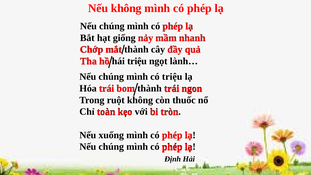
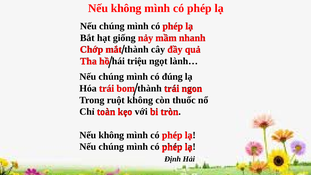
có triệu: triệu -> đúng (172, 77)
xuống: xuống -> không (111, 135)
